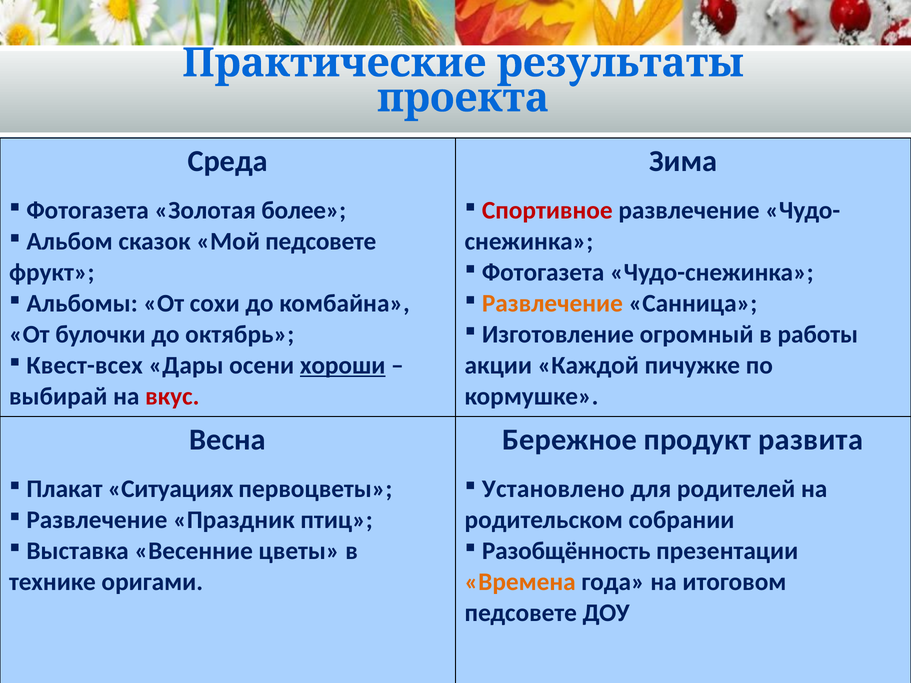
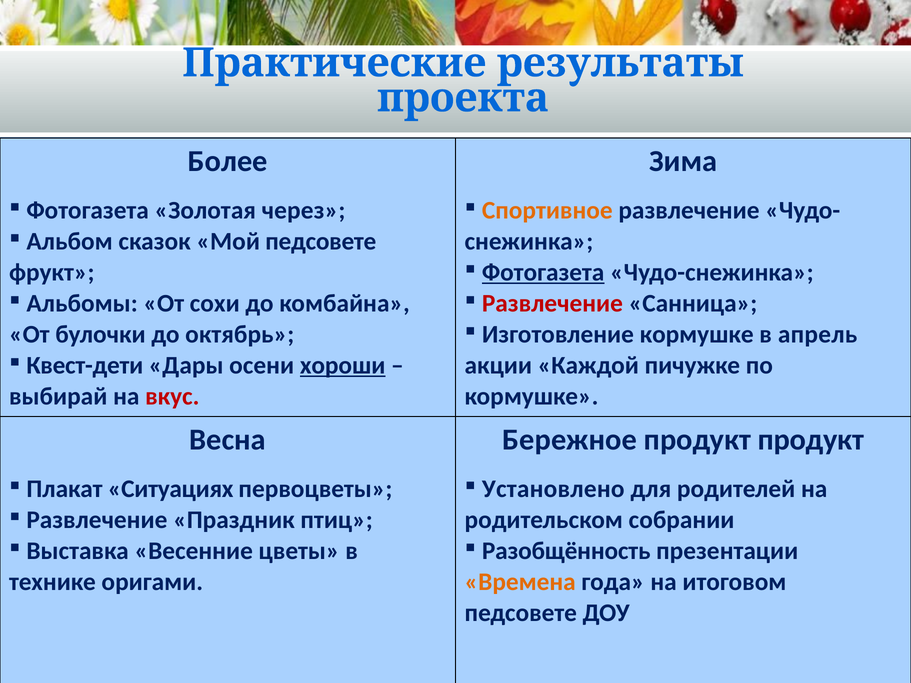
Среда: Среда -> Более (228, 161)
более: более -> через (304, 211)
Спортивное colour: red -> orange (547, 211)
Фотогазета underline: none -> present (543, 273)
Развлечение colour: orange -> red (552, 304)
Изготовление огромный: огромный -> кормушке (697, 335)
работы: работы -> апрель (818, 335)
Квест-всех: Квест-всех -> Квест-дети (85, 366)
продукт развита: развита -> продукт (811, 440)
